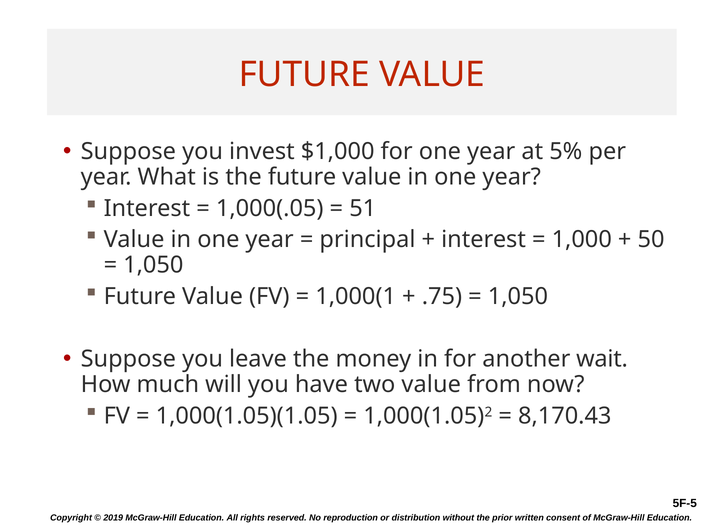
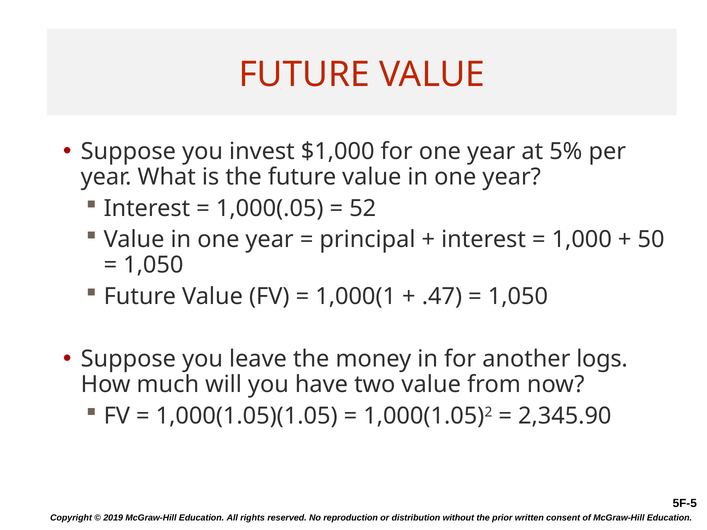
51: 51 -> 52 (363, 208)
.75: .75 -> .47 (442, 297)
wait: wait -> logs (602, 359)
8,170.43: 8,170.43 -> 2,345.90 (565, 416)
